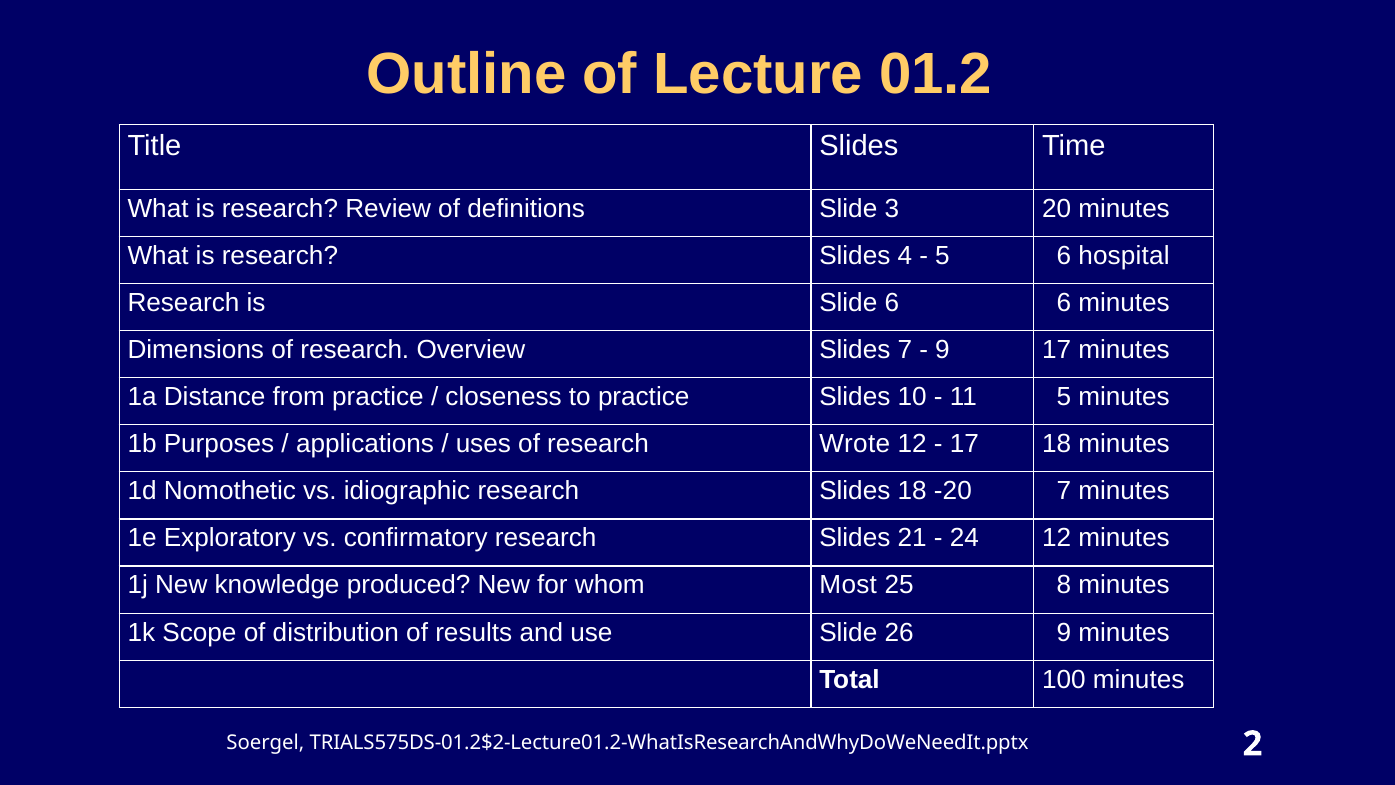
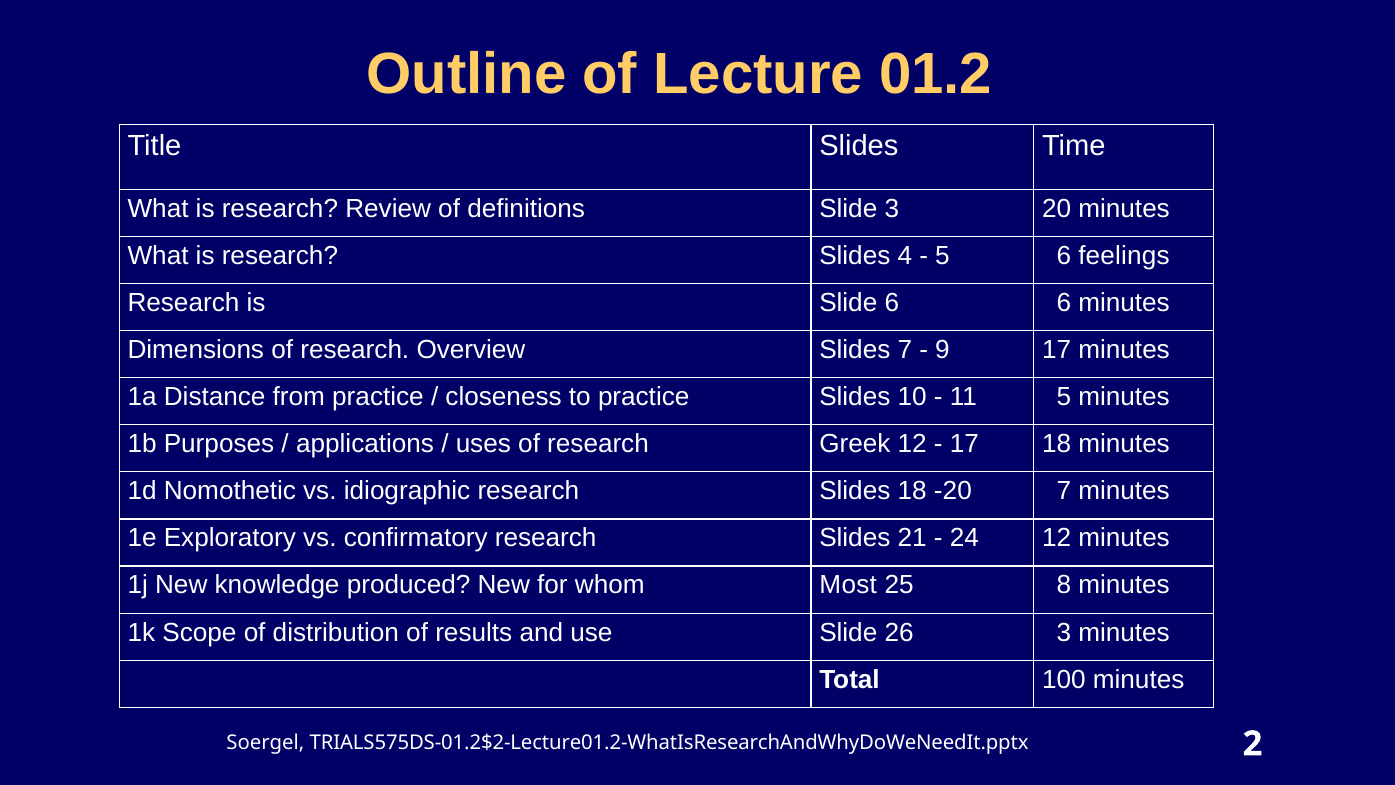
hospital: hospital -> feelings (1124, 256)
Wrote: Wrote -> Greek (855, 444)
26 9: 9 -> 3 (1064, 632)
